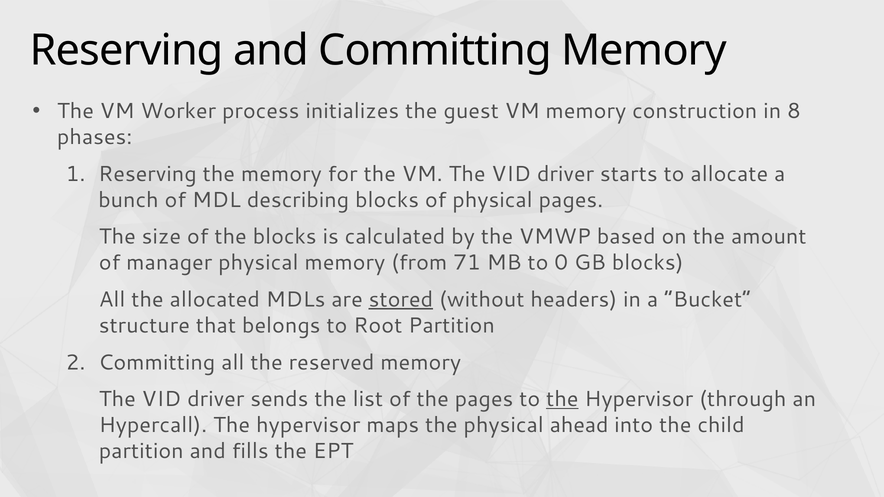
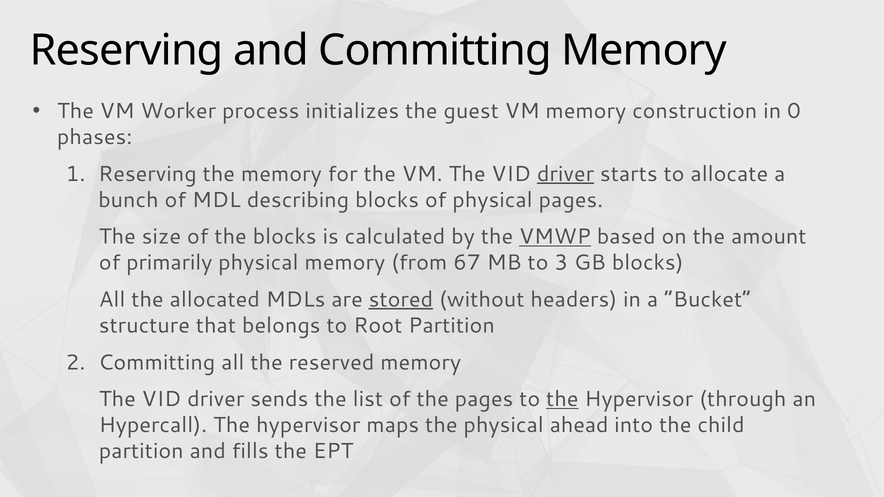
8: 8 -> 0 (794, 111)
driver underline: none -> present (566, 174)
VMWP underline: none -> present (555, 237)
manager: manager -> primarily (169, 263)
71: 71 -> 67 (467, 263)
0: 0 -> 3 (561, 263)
